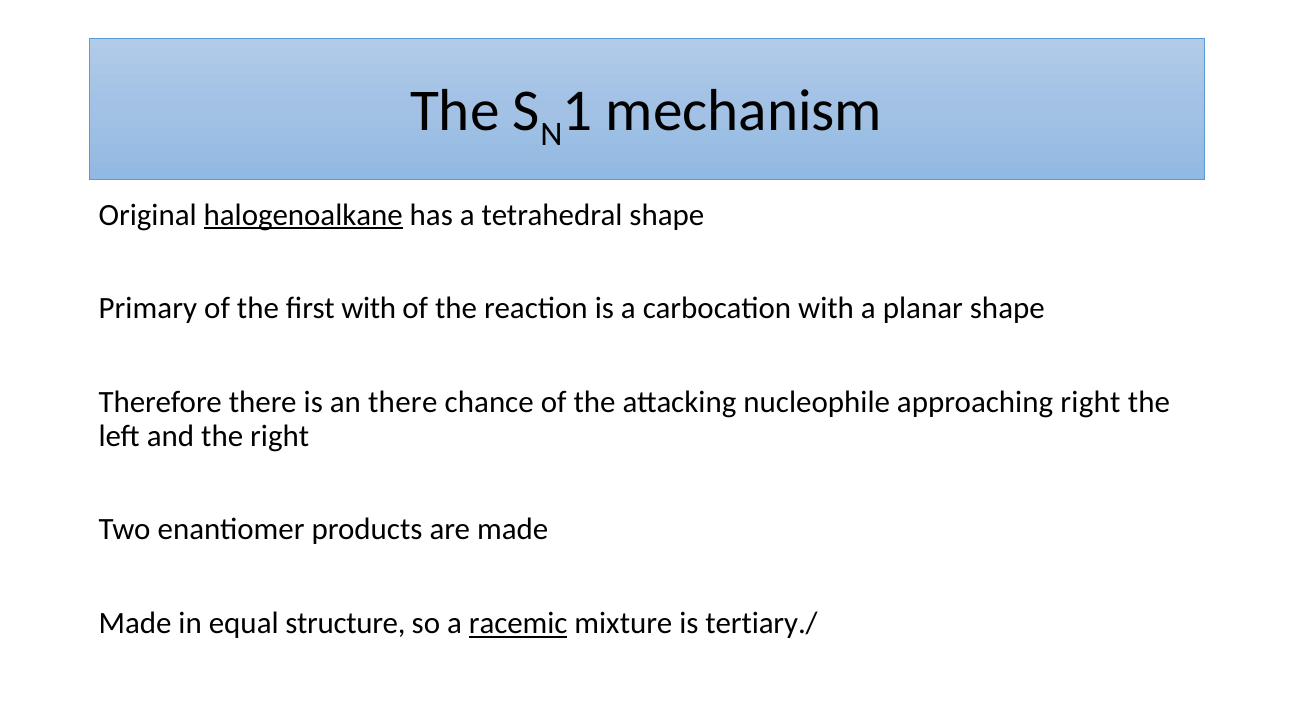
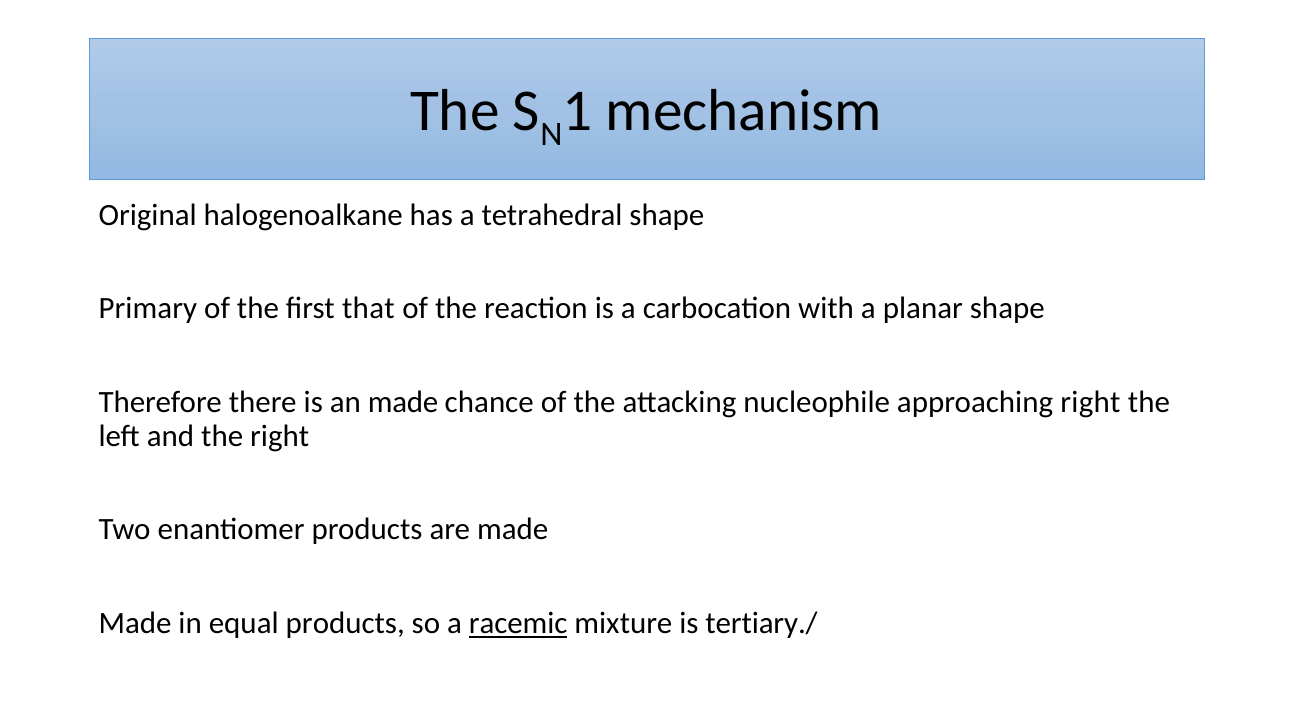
halogenoalkane underline: present -> none (303, 215)
first with: with -> that (368, 309)
an there: there -> made (403, 403)
equal structure: structure -> products (345, 624)
